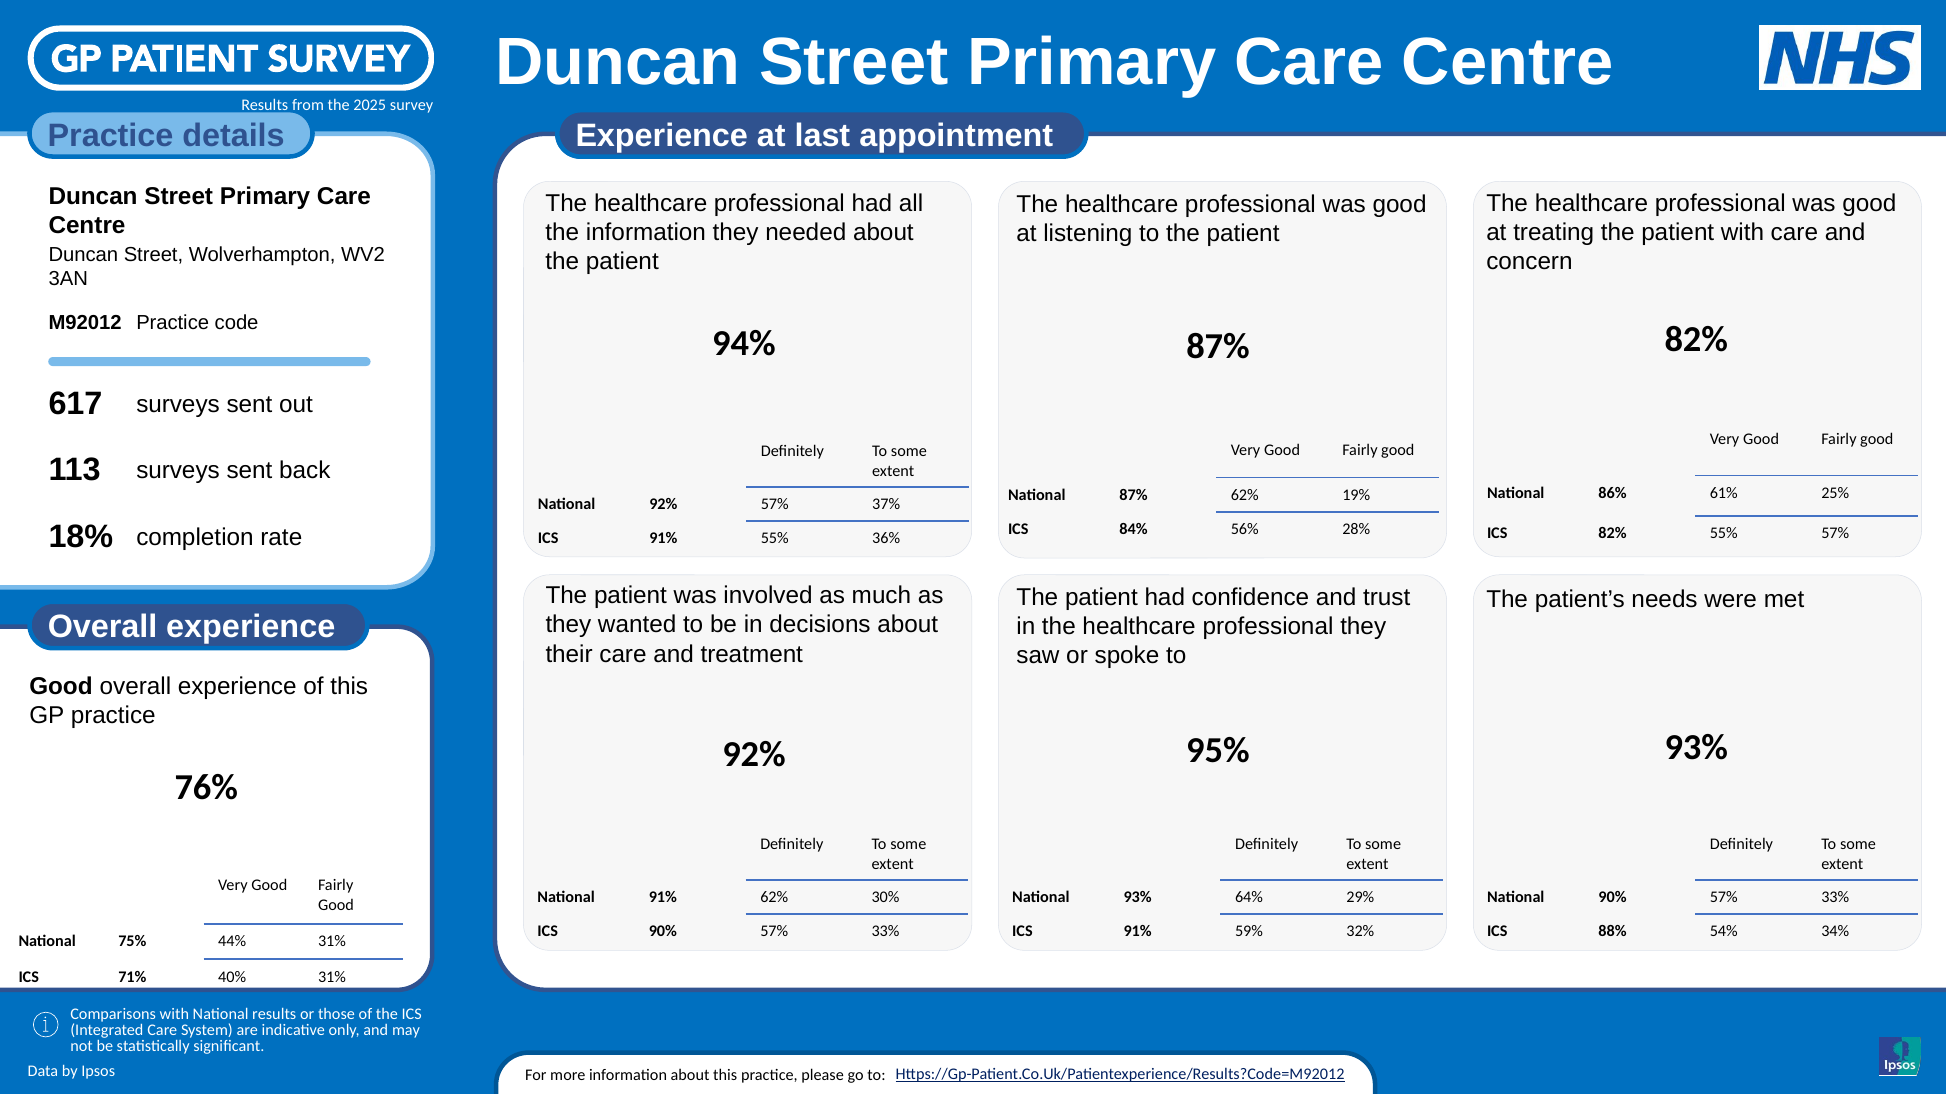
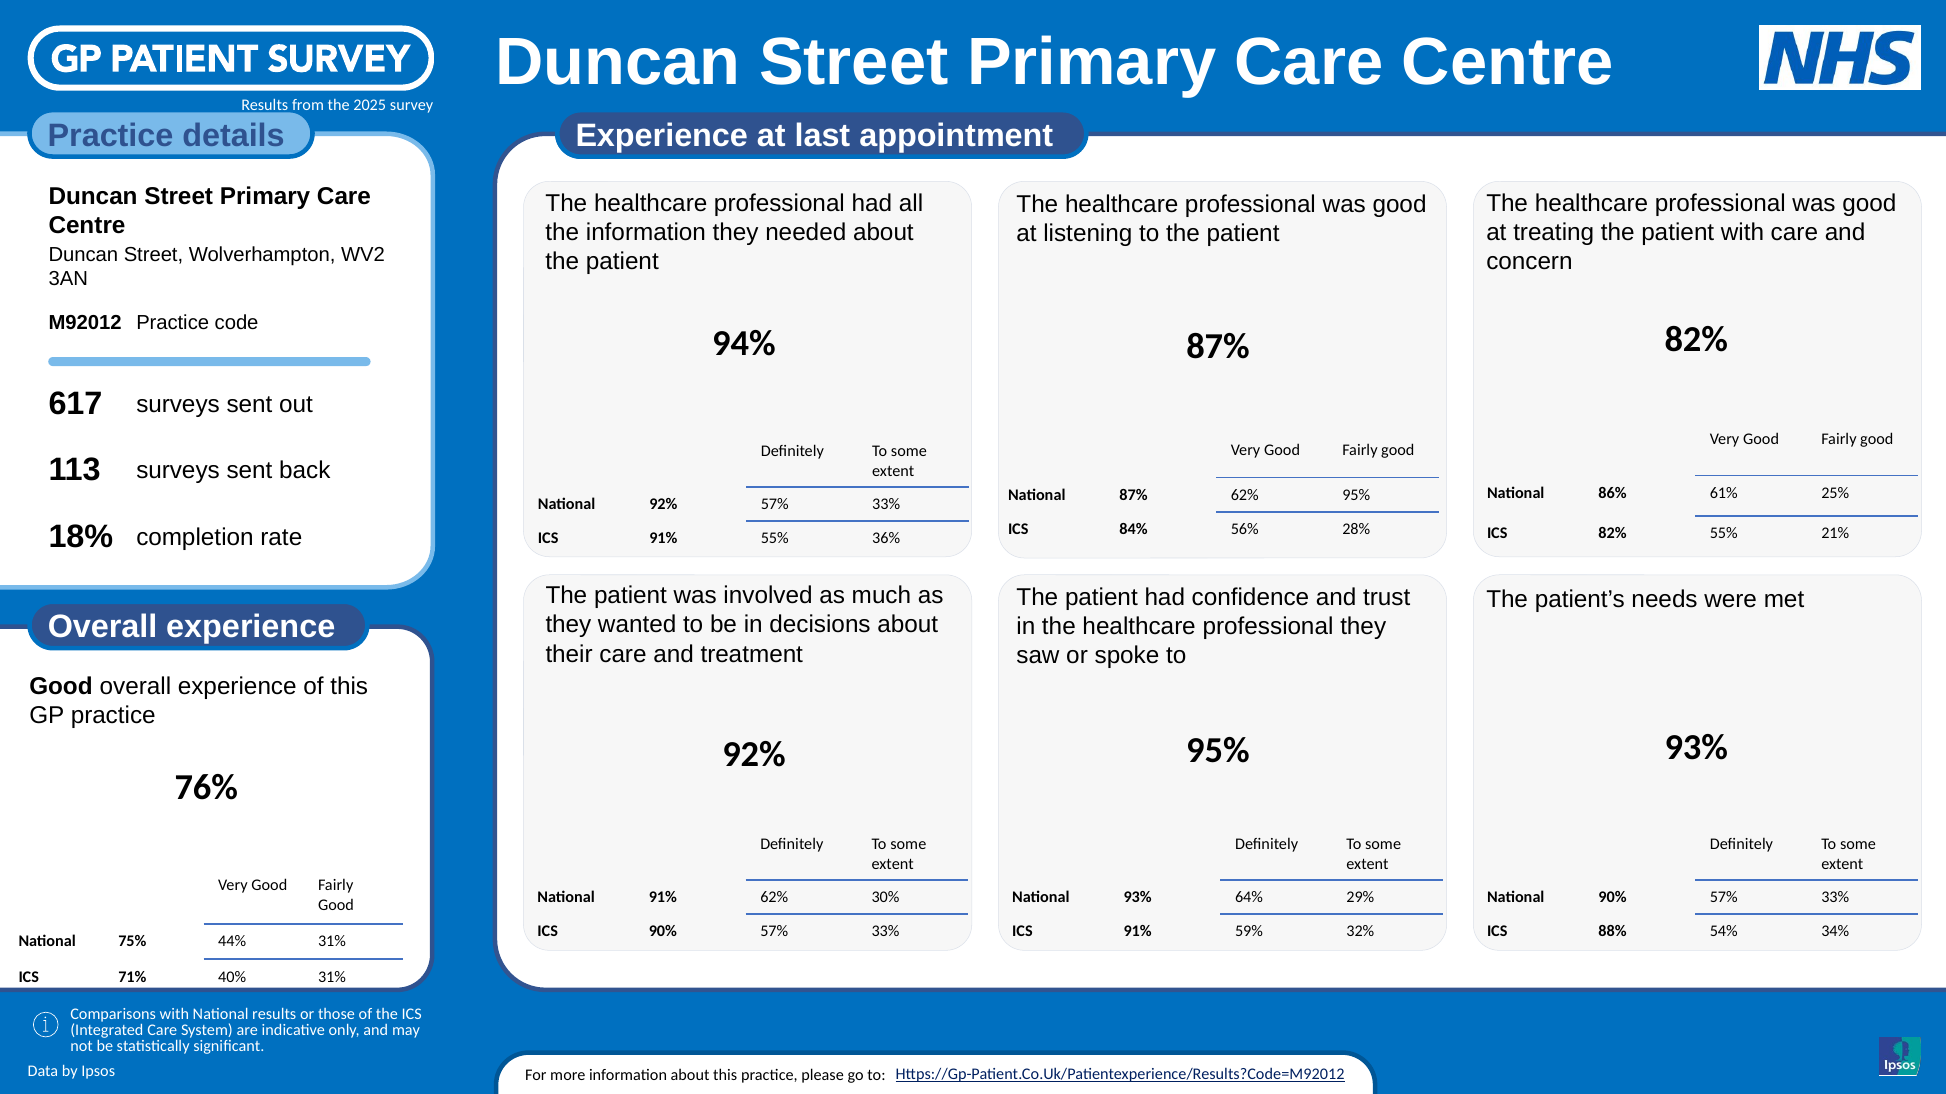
62% 19%: 19% -> 95% (1356, 495)
92% 57% 37%: 37% -> 33% (886, 505)
55% 57%: 57% -> 21% (1835, 534)
